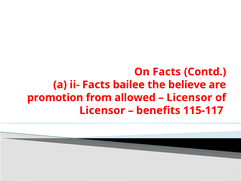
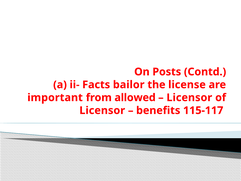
On Facts: Facts -> Posts (167, 72)
bailee: bailee -> bailor (129, 85)
believe: believe -> license (187, 85)
promotion: promotion -> important (55, 97)
